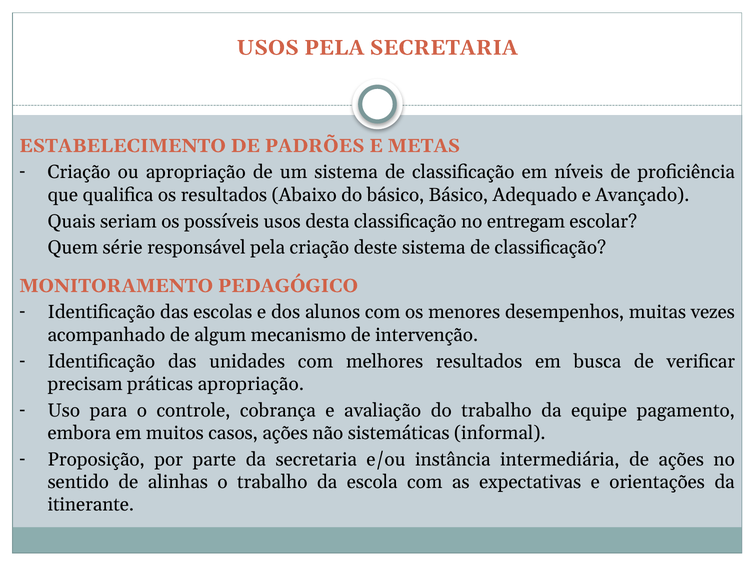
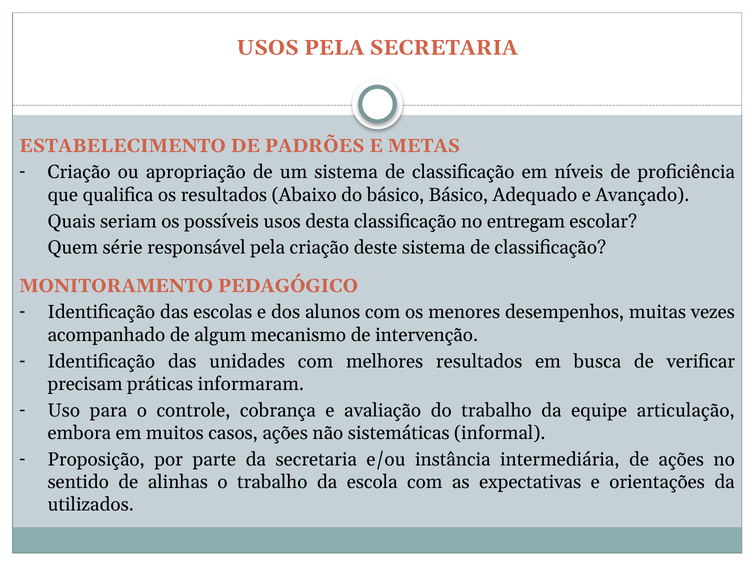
práticas apropriação: apropriação -> informaram (251, 384)
pagamento: pagamento -> articulação (686, 411)
itinerante: itinerante -> utilizados (91, 505)
